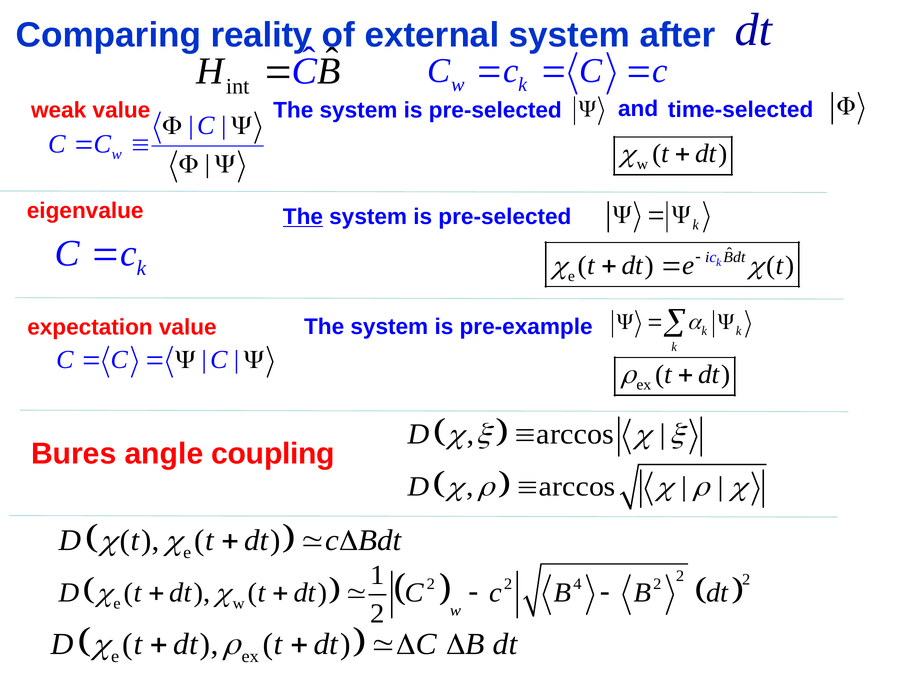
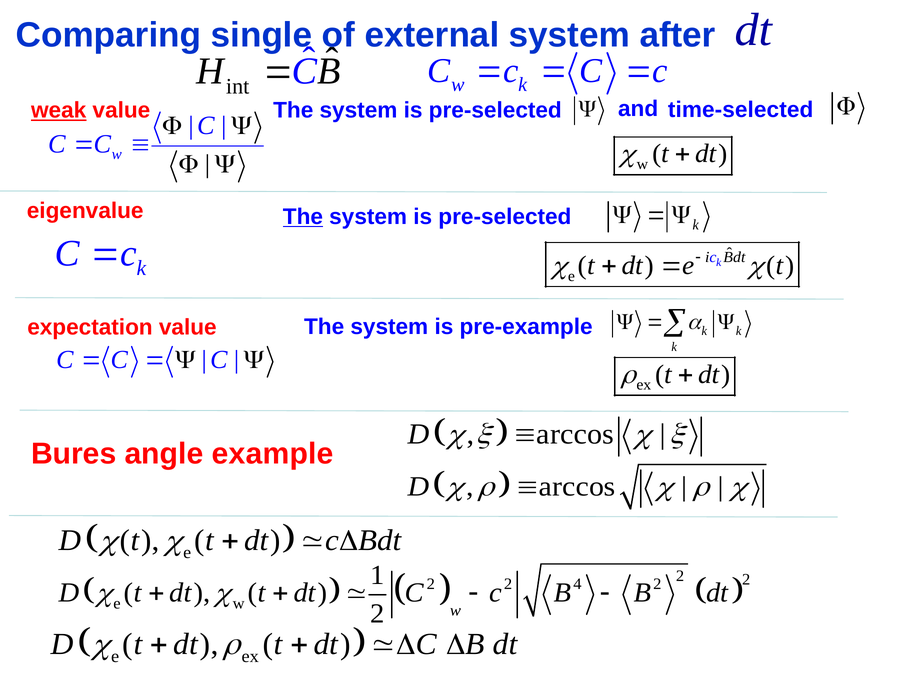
reality: reality -> single (262, 35)
weak underline: none -> present (59, 111)
coupling: coupling -> example (273, 454)
